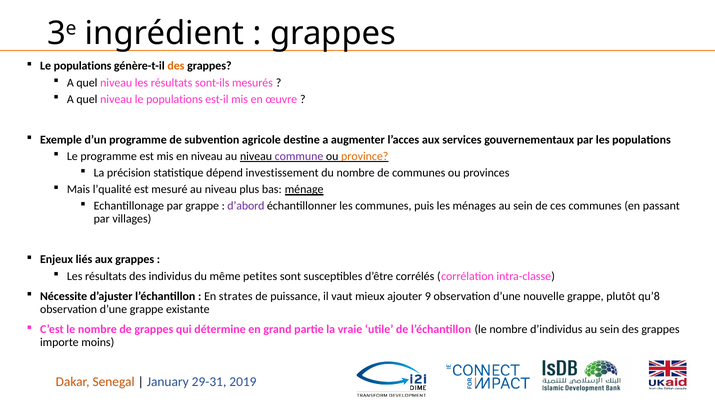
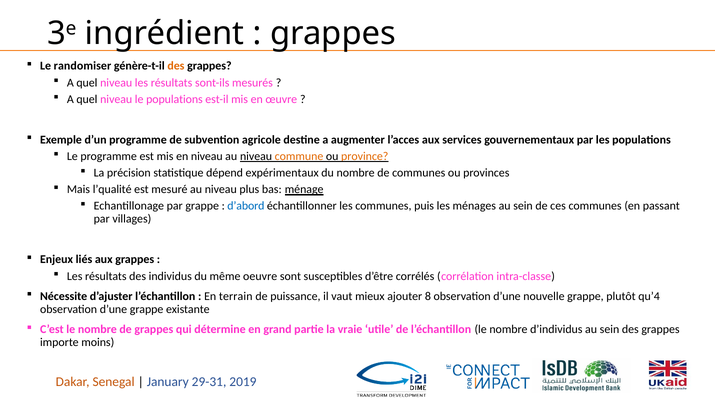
populations: populations -> randomiser (82, 66)
commune colour: purple -> orange (299, 156)
investissement: investissement -> expérimentaux (282, 173)
d’abord colour: purple -> blue (246, 206)
petites: petites -> oeuvre (260, 276)
strates: strates -> terrain (236, 297)
9: 9 -> 8 (428, 297)
qu’8: qu’8 -> qu’4 (649, 297)
